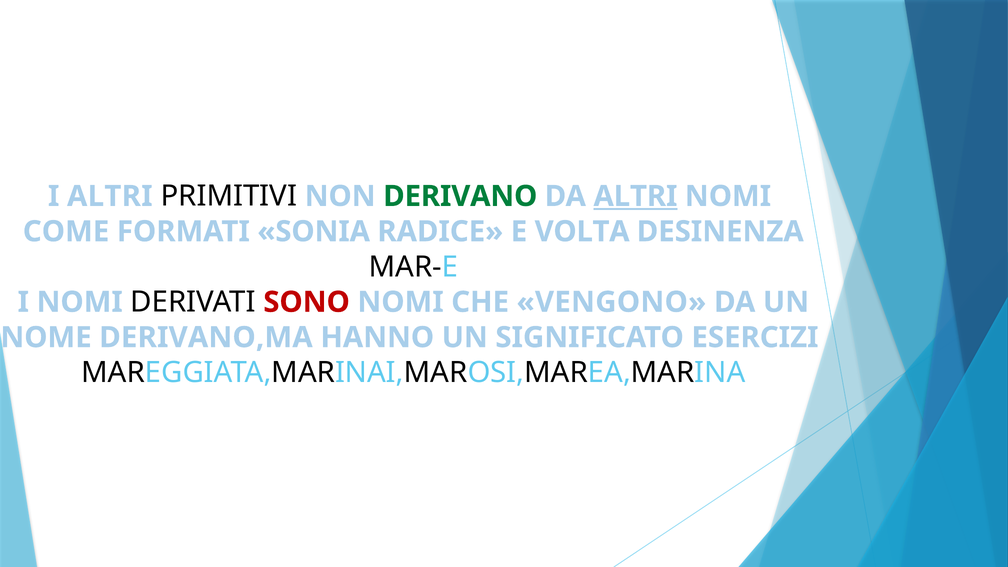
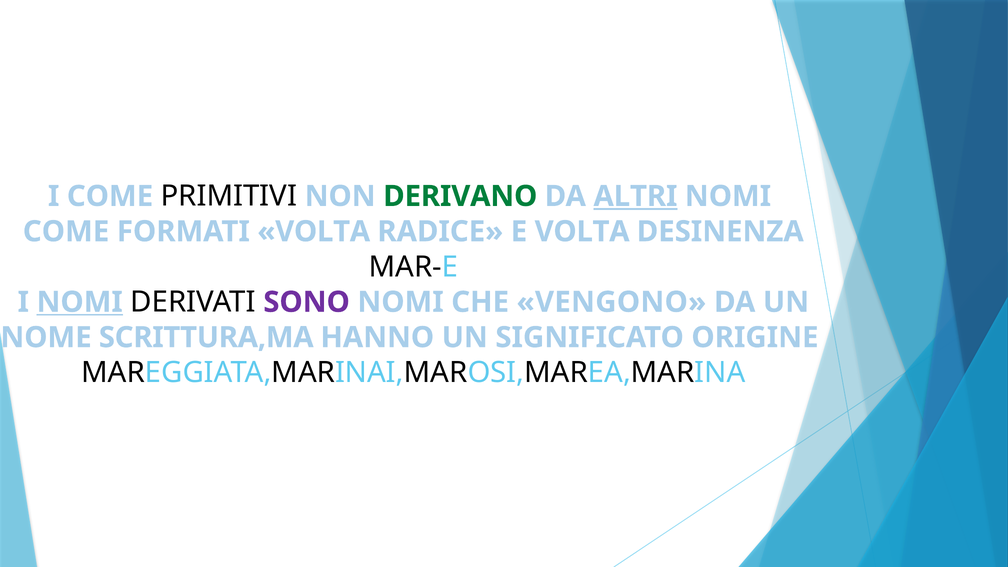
I ALTRI: ALTRI -> COME (110, 196)
FORMATI SONIA: SONIA -> VOLTA (314, 232)
NOMI underline: none -> present (80, 302)
SONO colour: red -> purple (307, 302)
DERIVANO,MA: DERIVANO,MA -> SCRITTURA,MA (206, 337)
ESERCIZI: ESERCIZI -> ORIGINE (755, 337)
